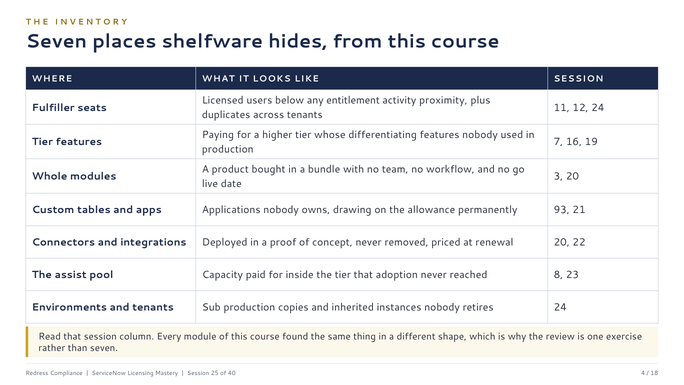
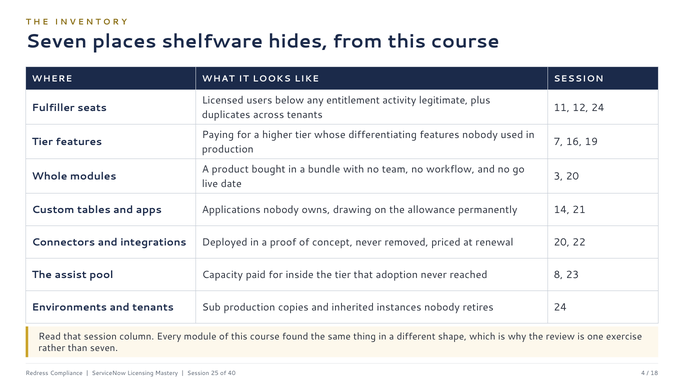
proximity: proximity -> legitimate (443, 100)
93: 93 -> 14 (562, 210)
